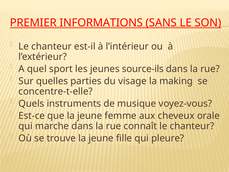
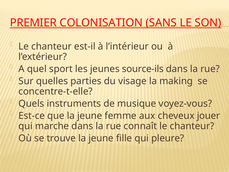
INFORMATIONS: INFORMATIONS -> COLONISATION (101, 23)
orale: orale -> jouer (208, 116)
